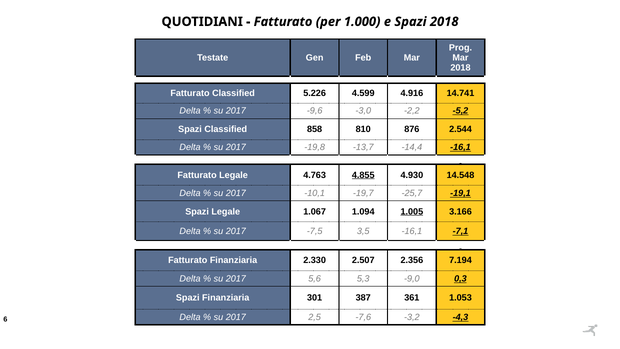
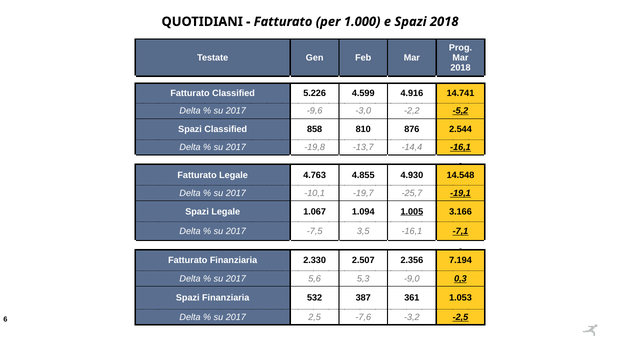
4.855 underline: present -> none (363, 175)
301: 301 -> 532 (315, 298)
-4,3: -4,3 -> -2,5 (460, 317)
